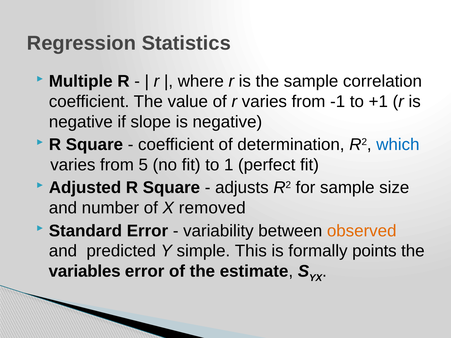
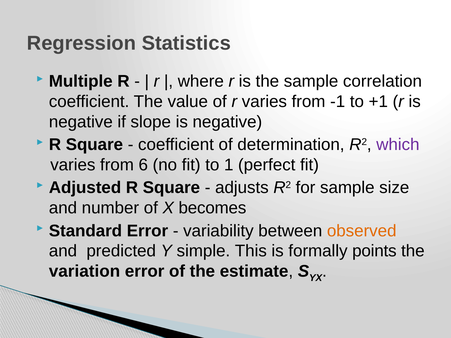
which colour: blue -> purple (398, 145)
5: 5 -> 6 (143, 165)
removed: removed -> becomes (212, 208)
variables: variables -> variation (84, 272)
